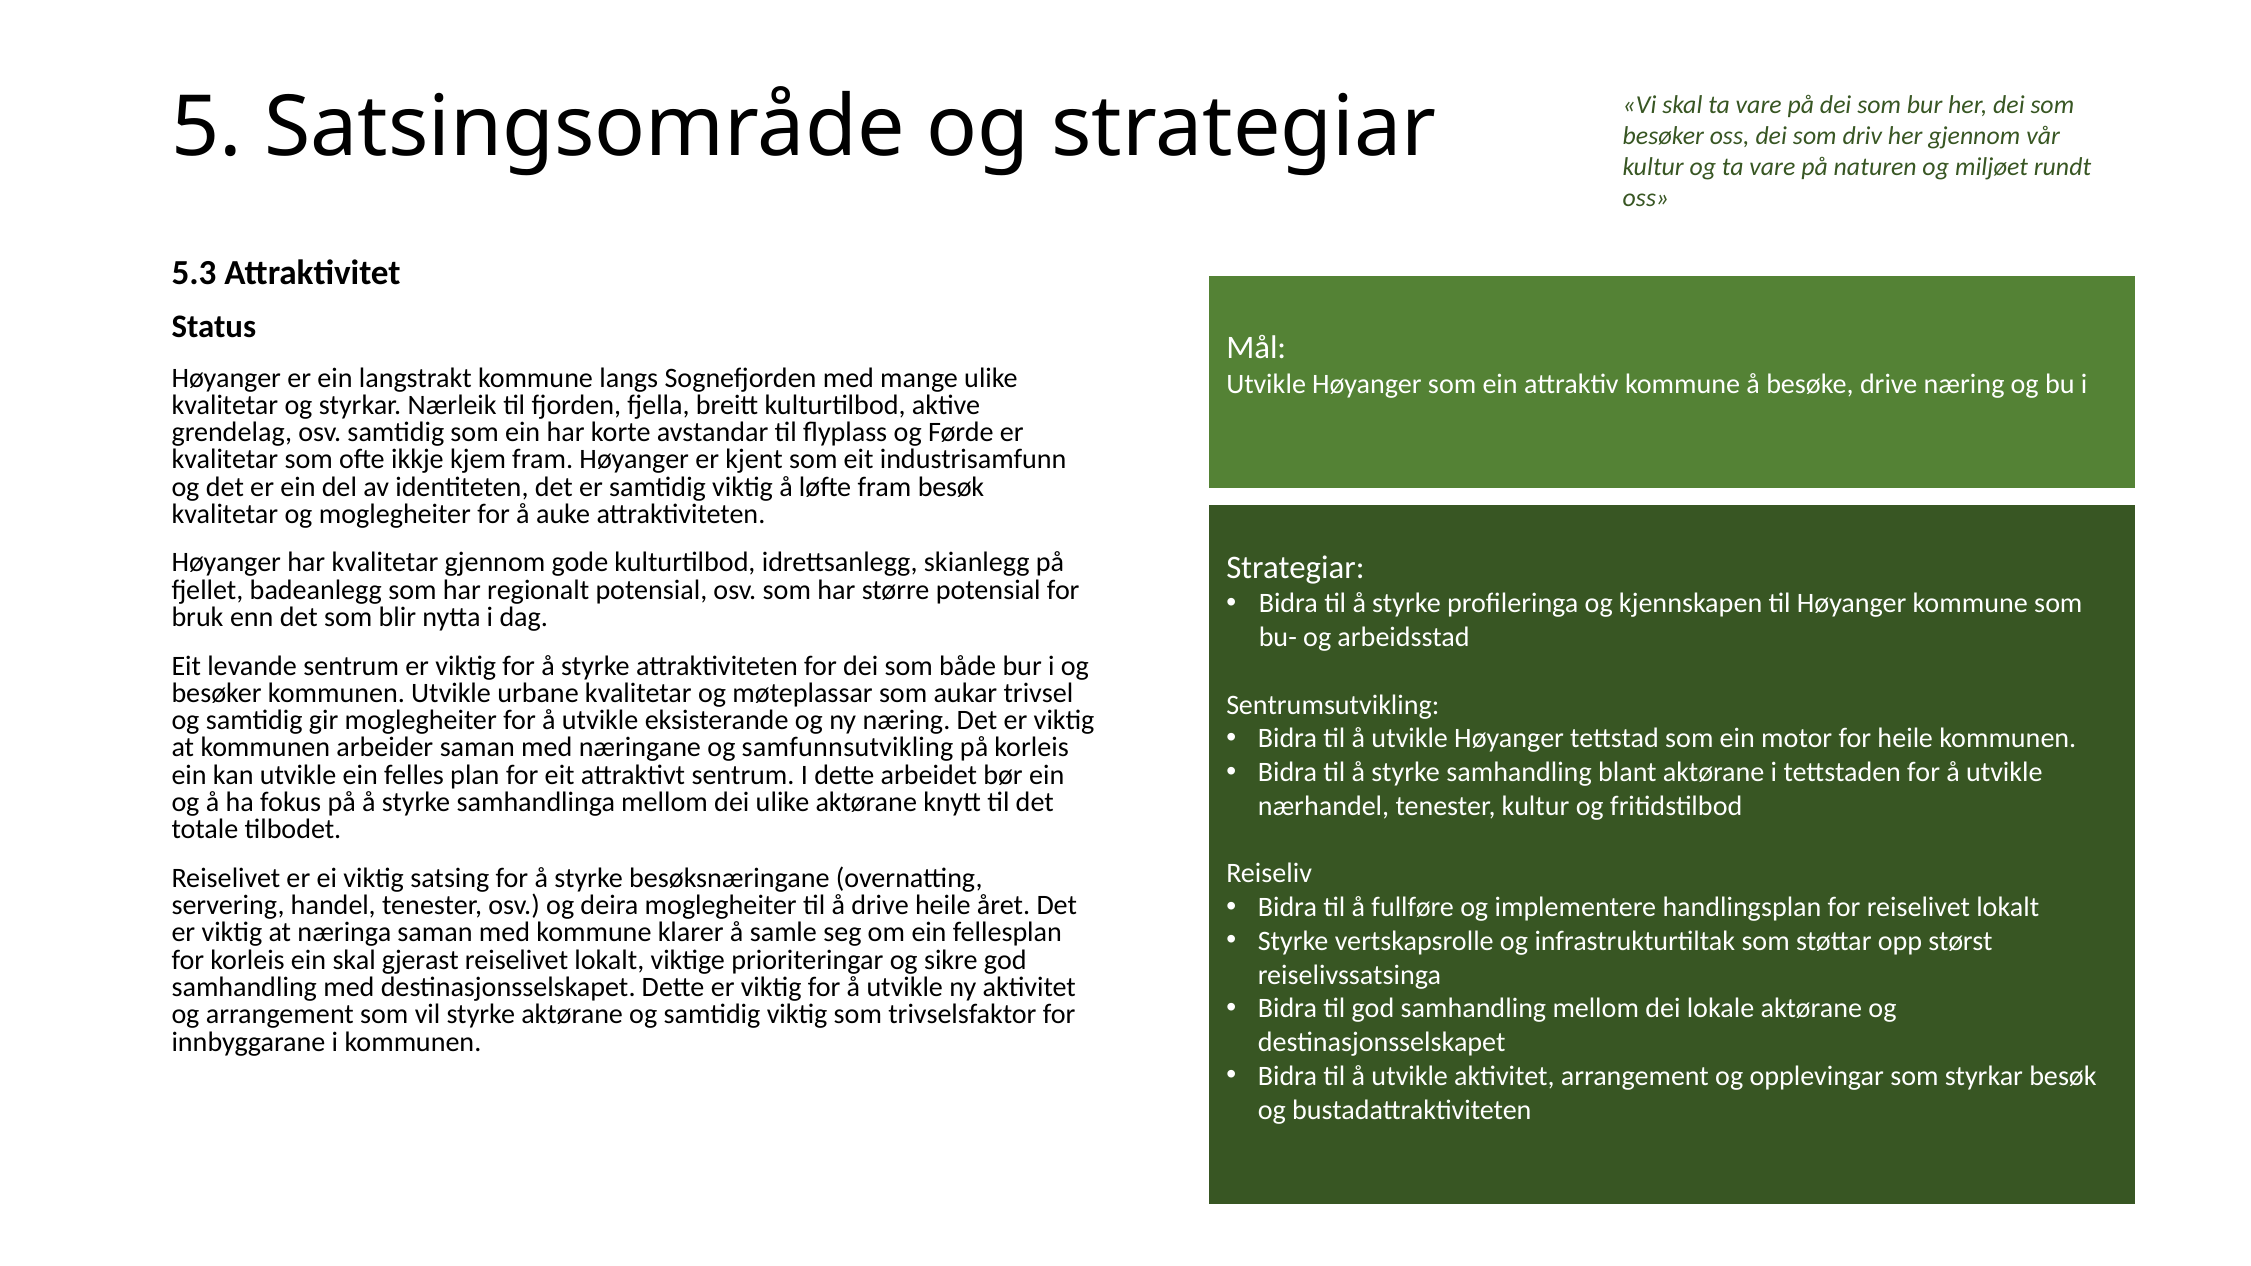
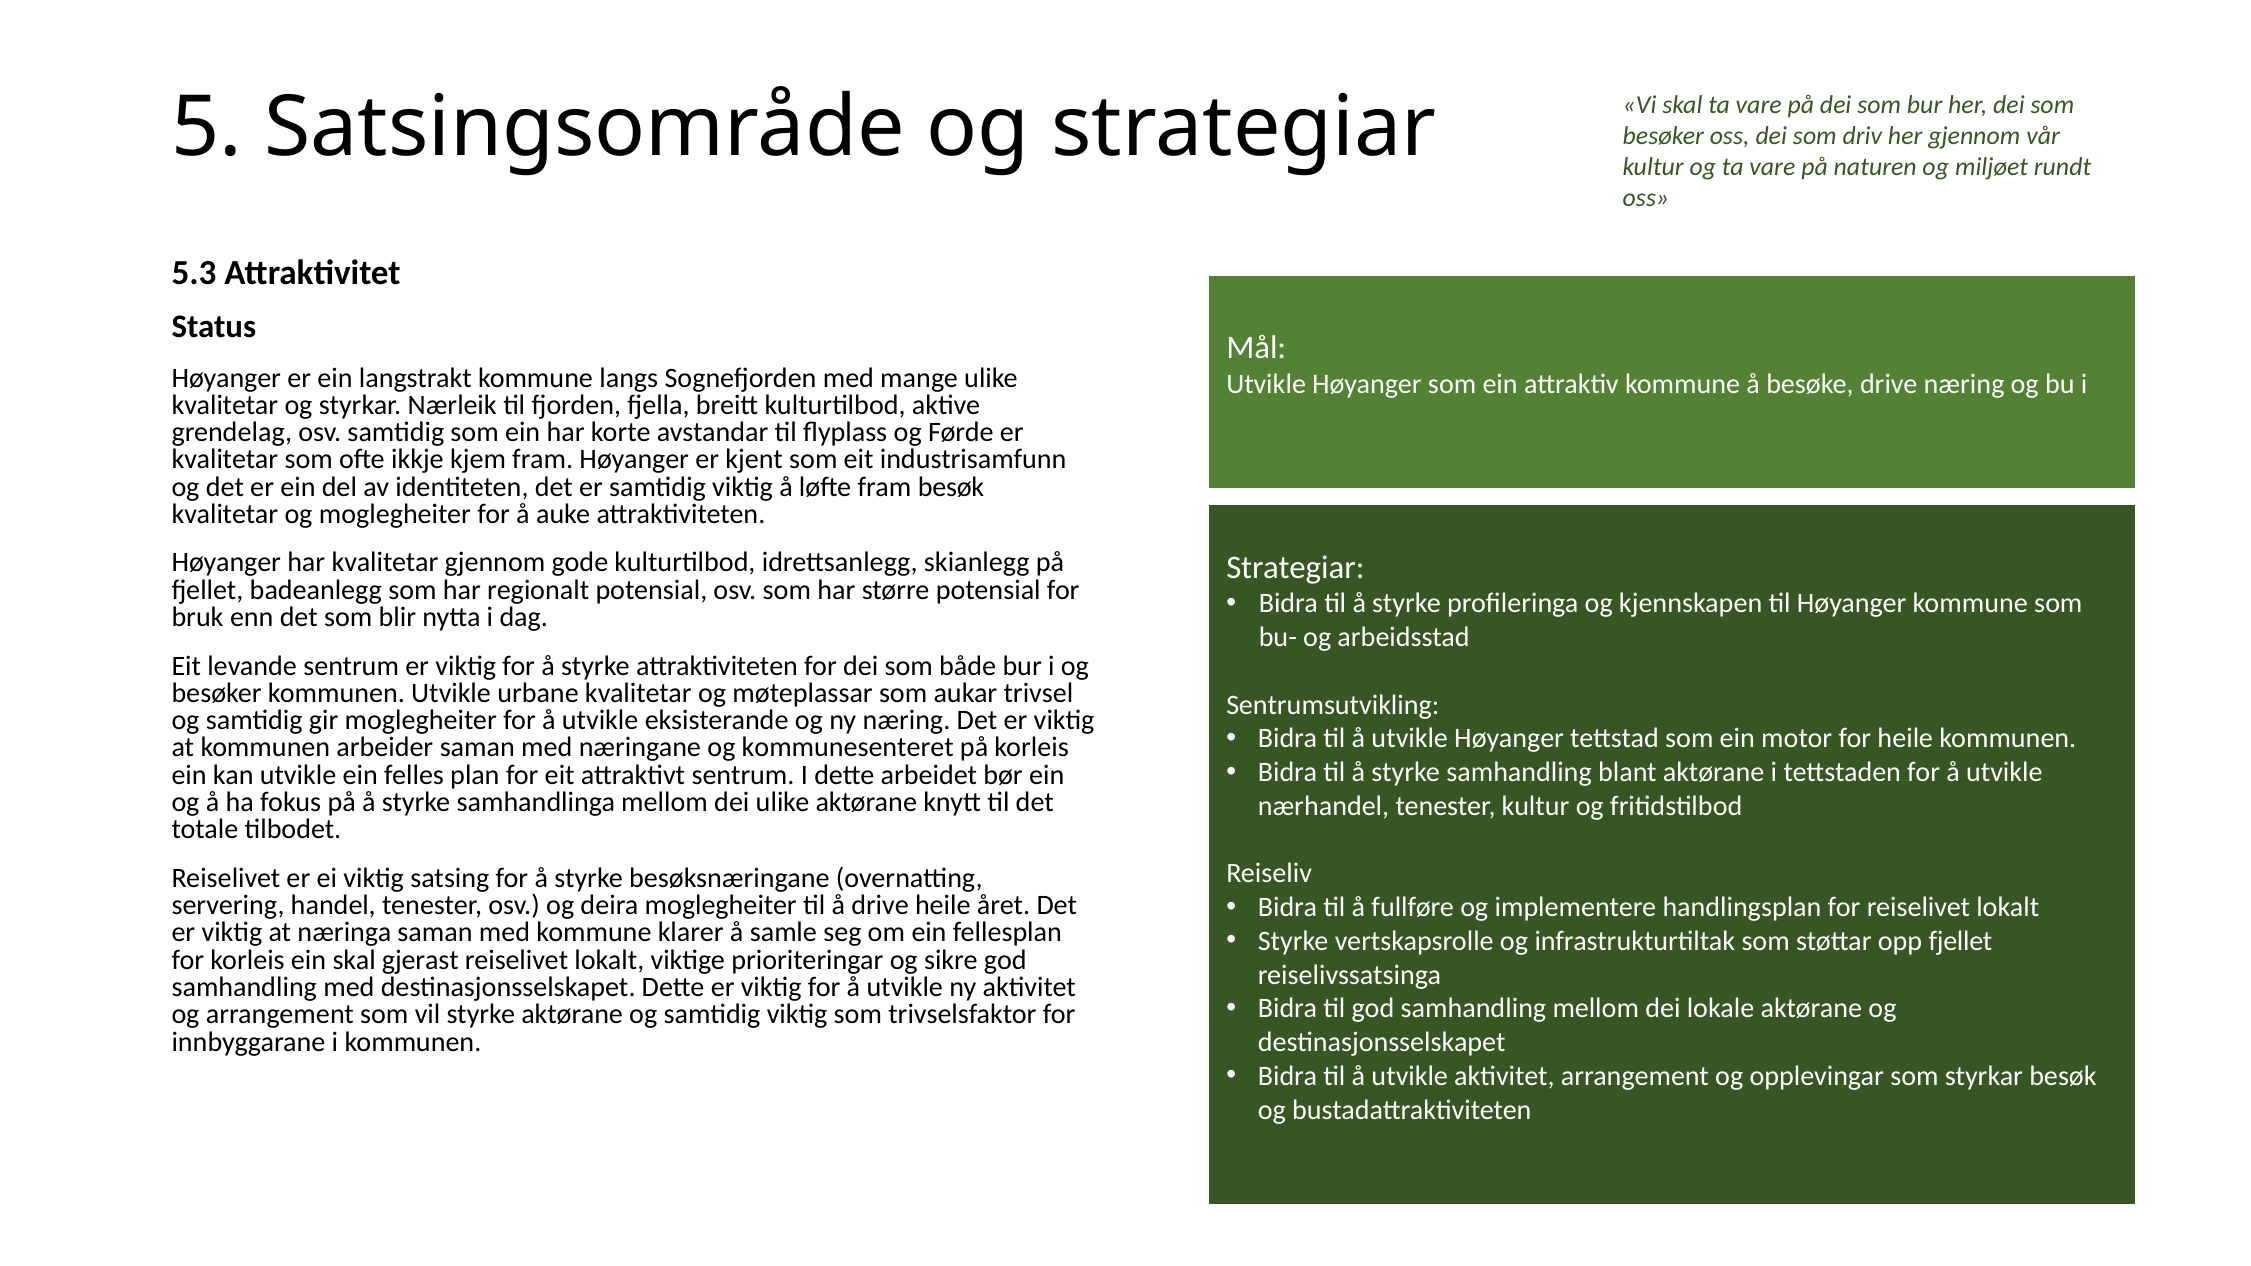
samfunnsutvikling: samfunnsutvikling -> kommunesenteret (848, 748)
opp størst: størst -> fjellet (1960, 941)
